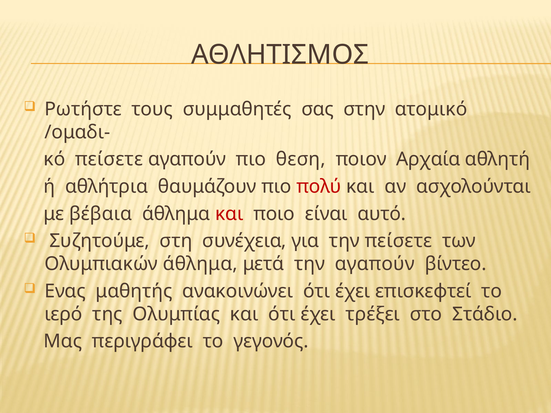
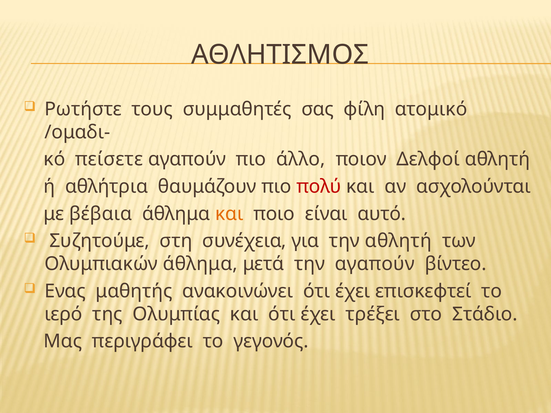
στην: στην -> φίλη (364, 109)
θεση: θεση -> άλλο (301, 159)
Αρχαία: Αρχαία -> Δελφοί (428, 159)
και colour: red -> orange (229, 214)
την πείσετε: πείσετε -> αθλητή (398, 241)
